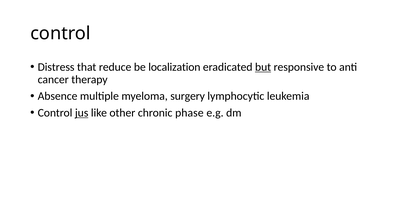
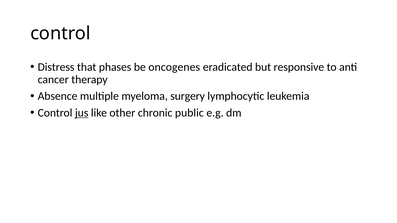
reduce: reduce -> phases (115, 67)
localization: localization -> oncogenes (174, 67)
but underline: present -> none (263, 67)
phase: phase -> public (189, 113)
